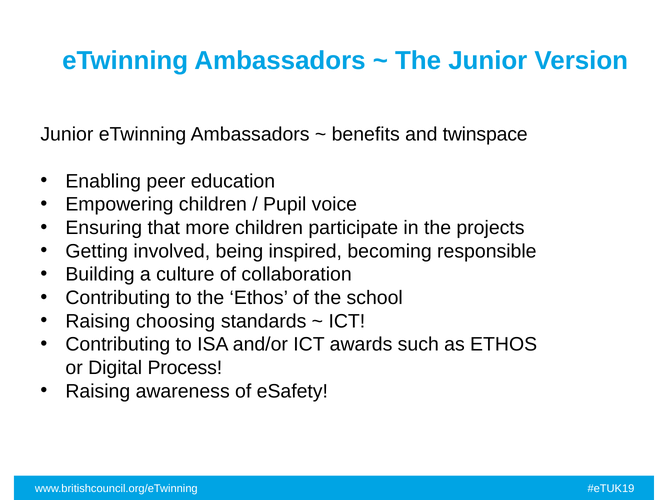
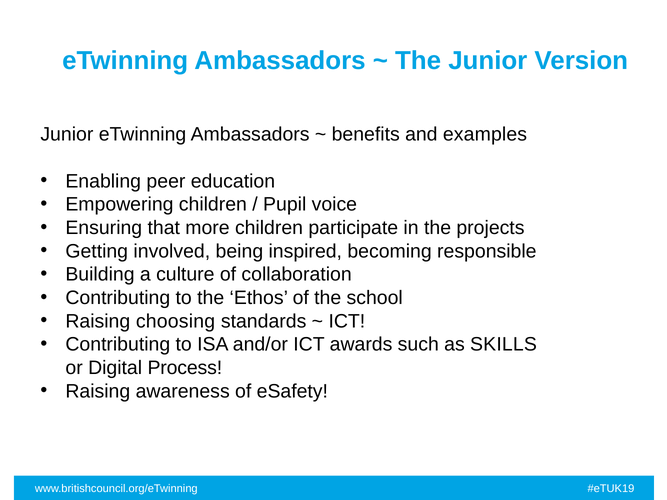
twinspace: twinspace -> examples (485, 135)
as ETHOS: ETHOS -> SKILLS (504, 345)
